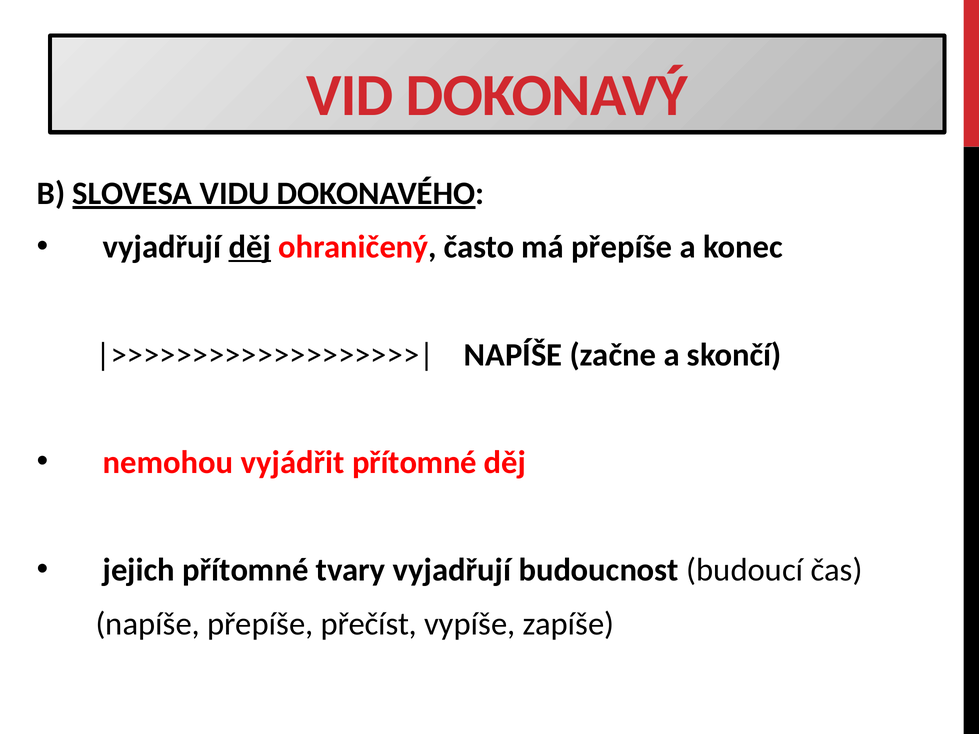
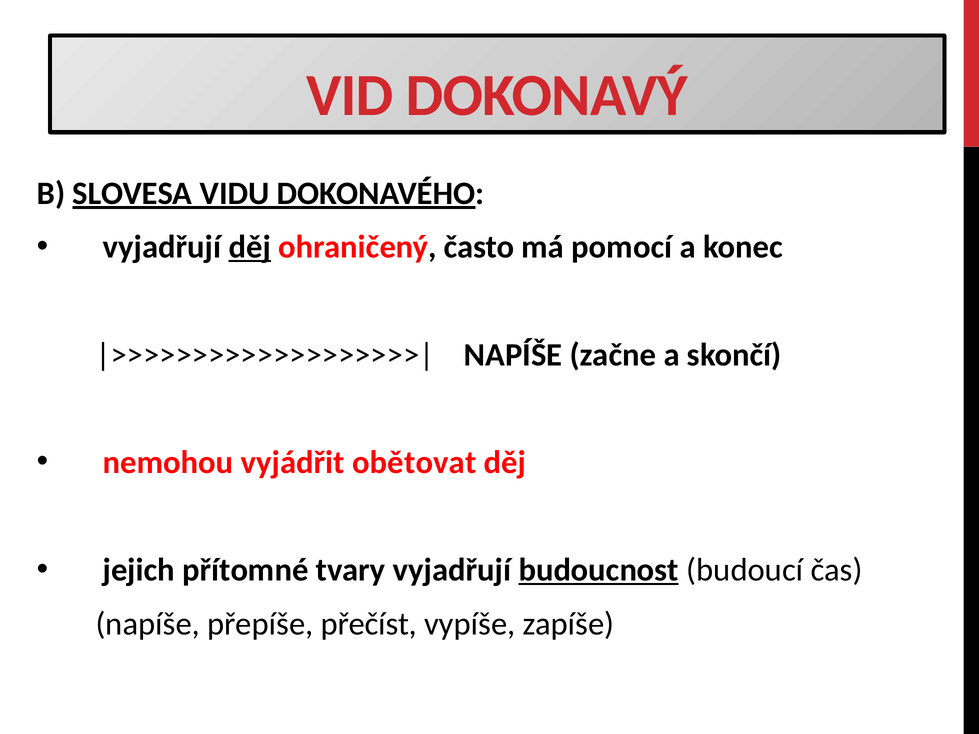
má přepíše: přepíše -> pomocí (622, 247)
vyjádřit přítomné: přítomné -> obětovat (414, 463)
budoucnost underline: none -> present (599, 570)
